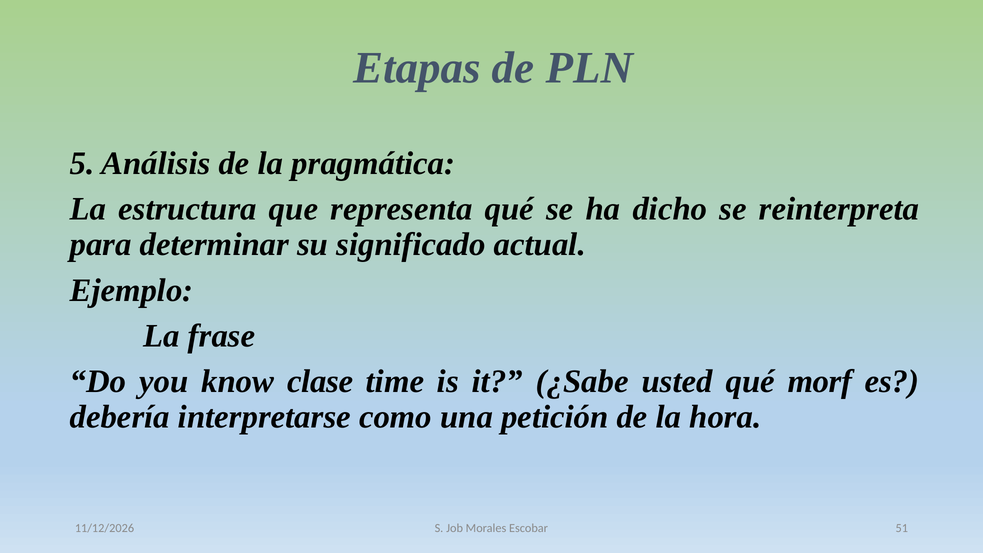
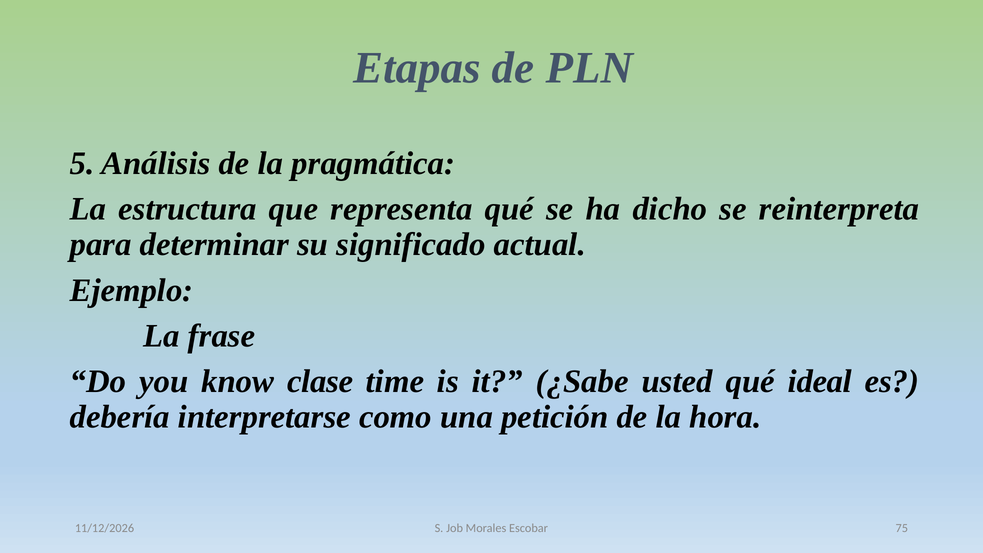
morf: morf -> ideal (820, 381)
51: 51 -> 75 (902, 528)
